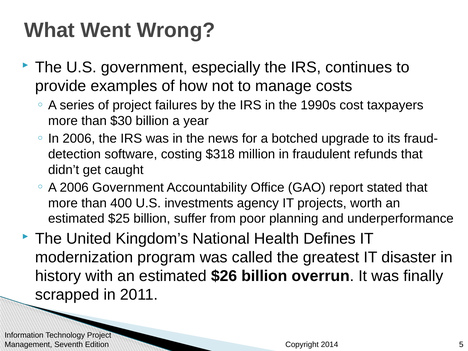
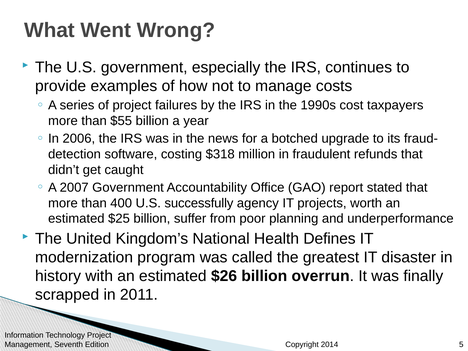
$30: $30 -> $55 (121, 121)
A 2006: 2006 -> 2007 (74, 187)
investments: investments -> successfully (199, 203)
